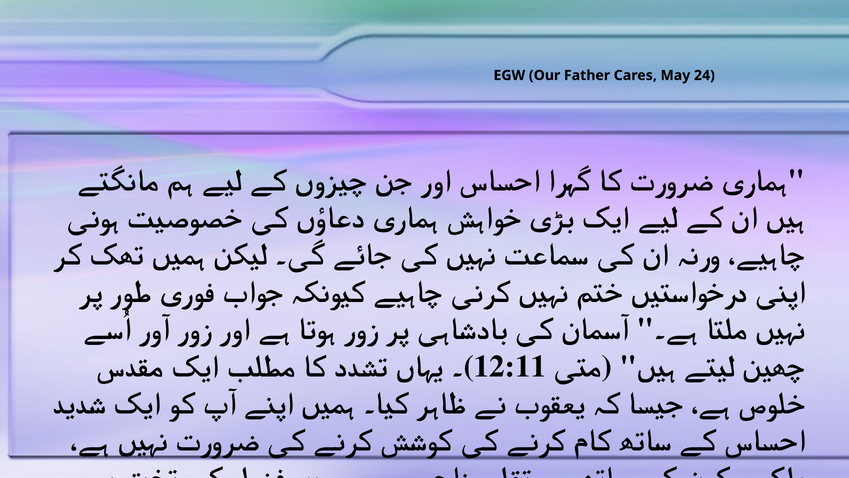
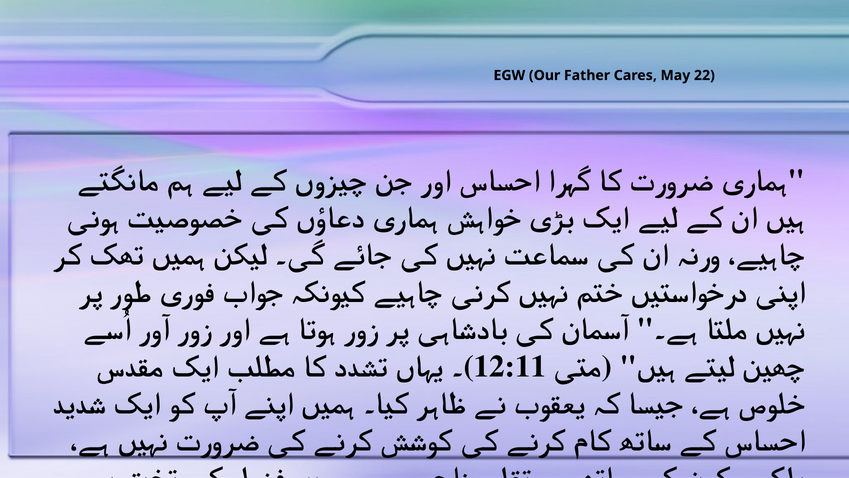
24: 24 -> 22 (704, 75)
